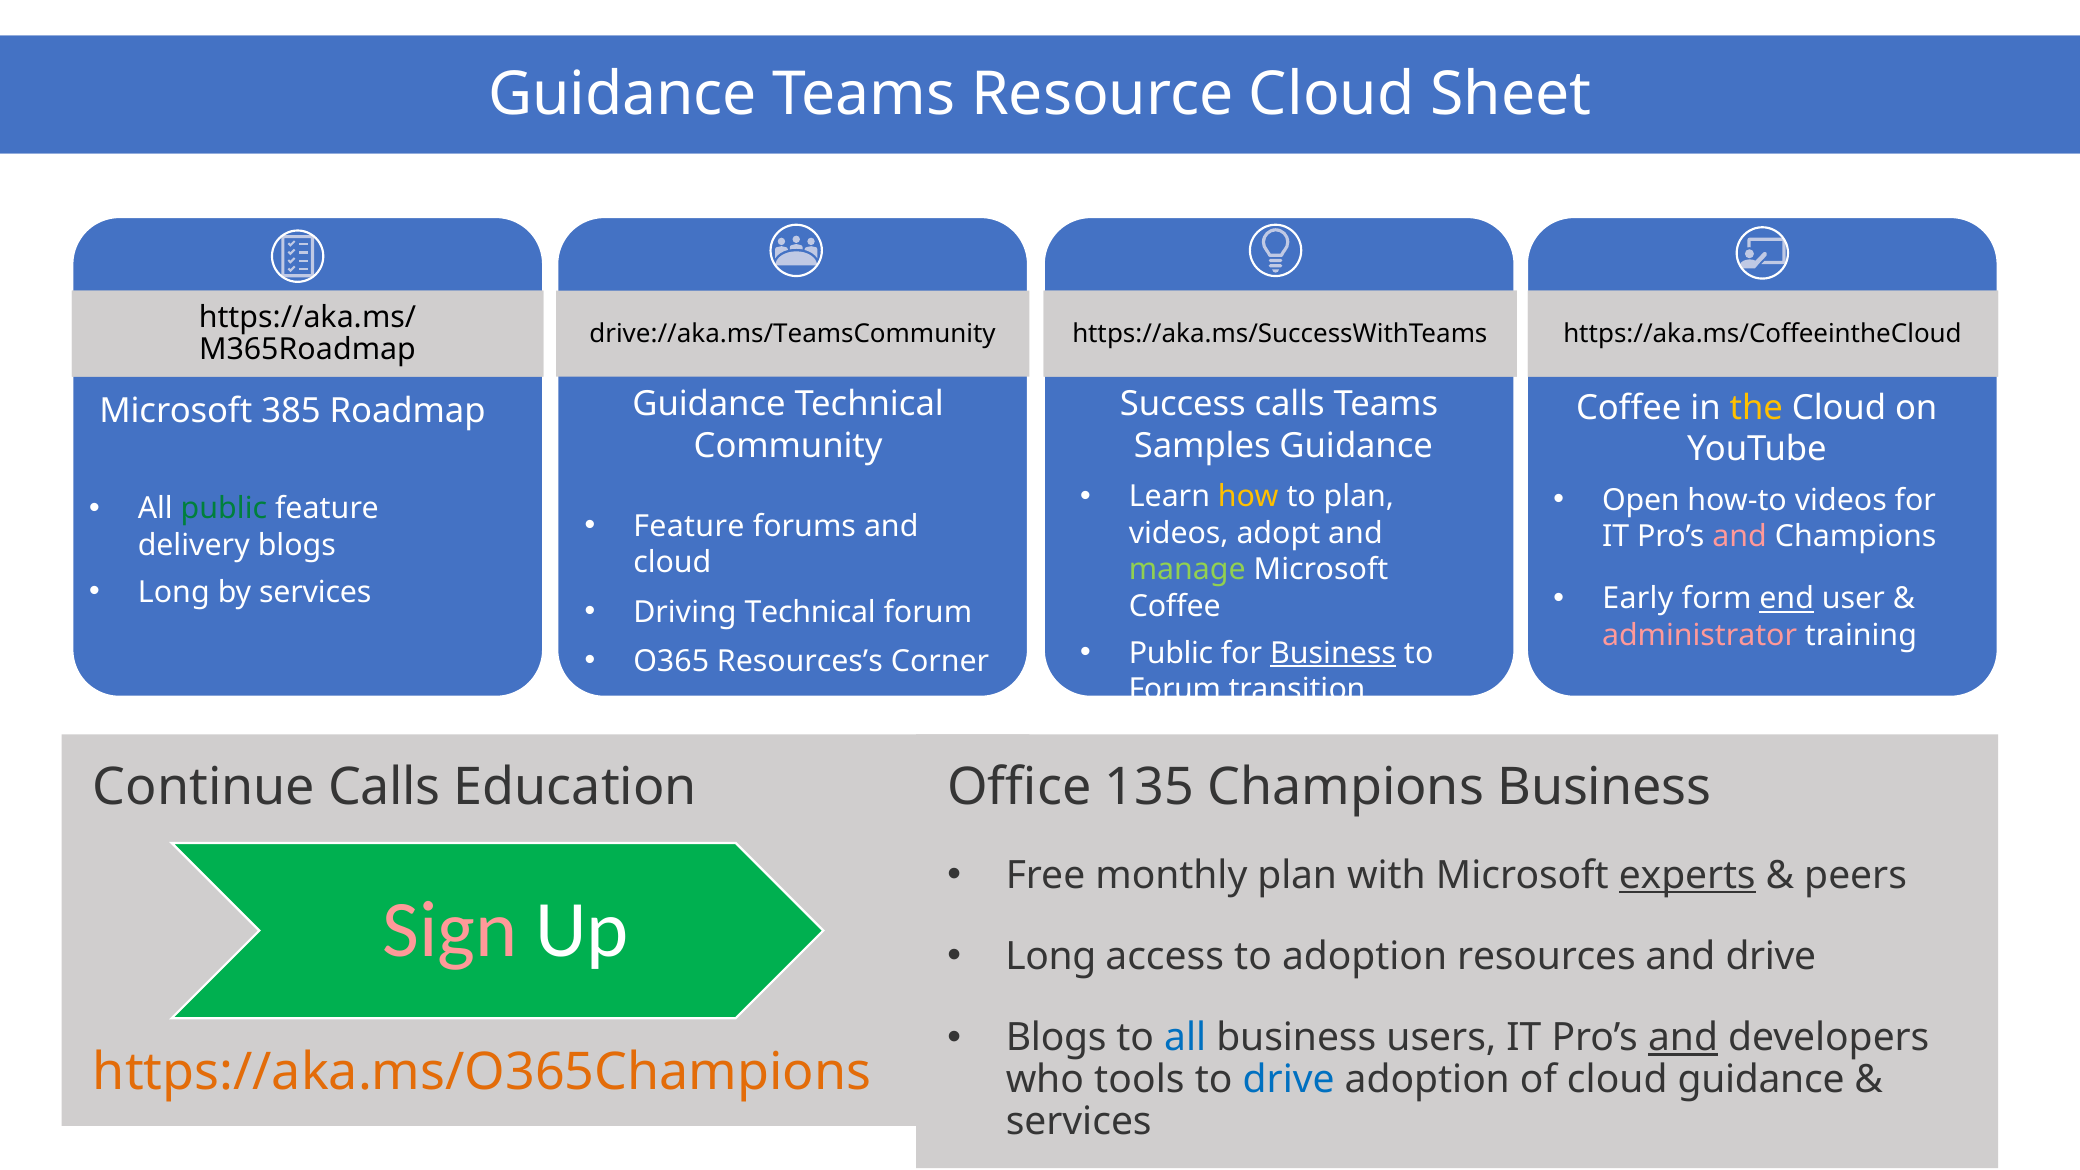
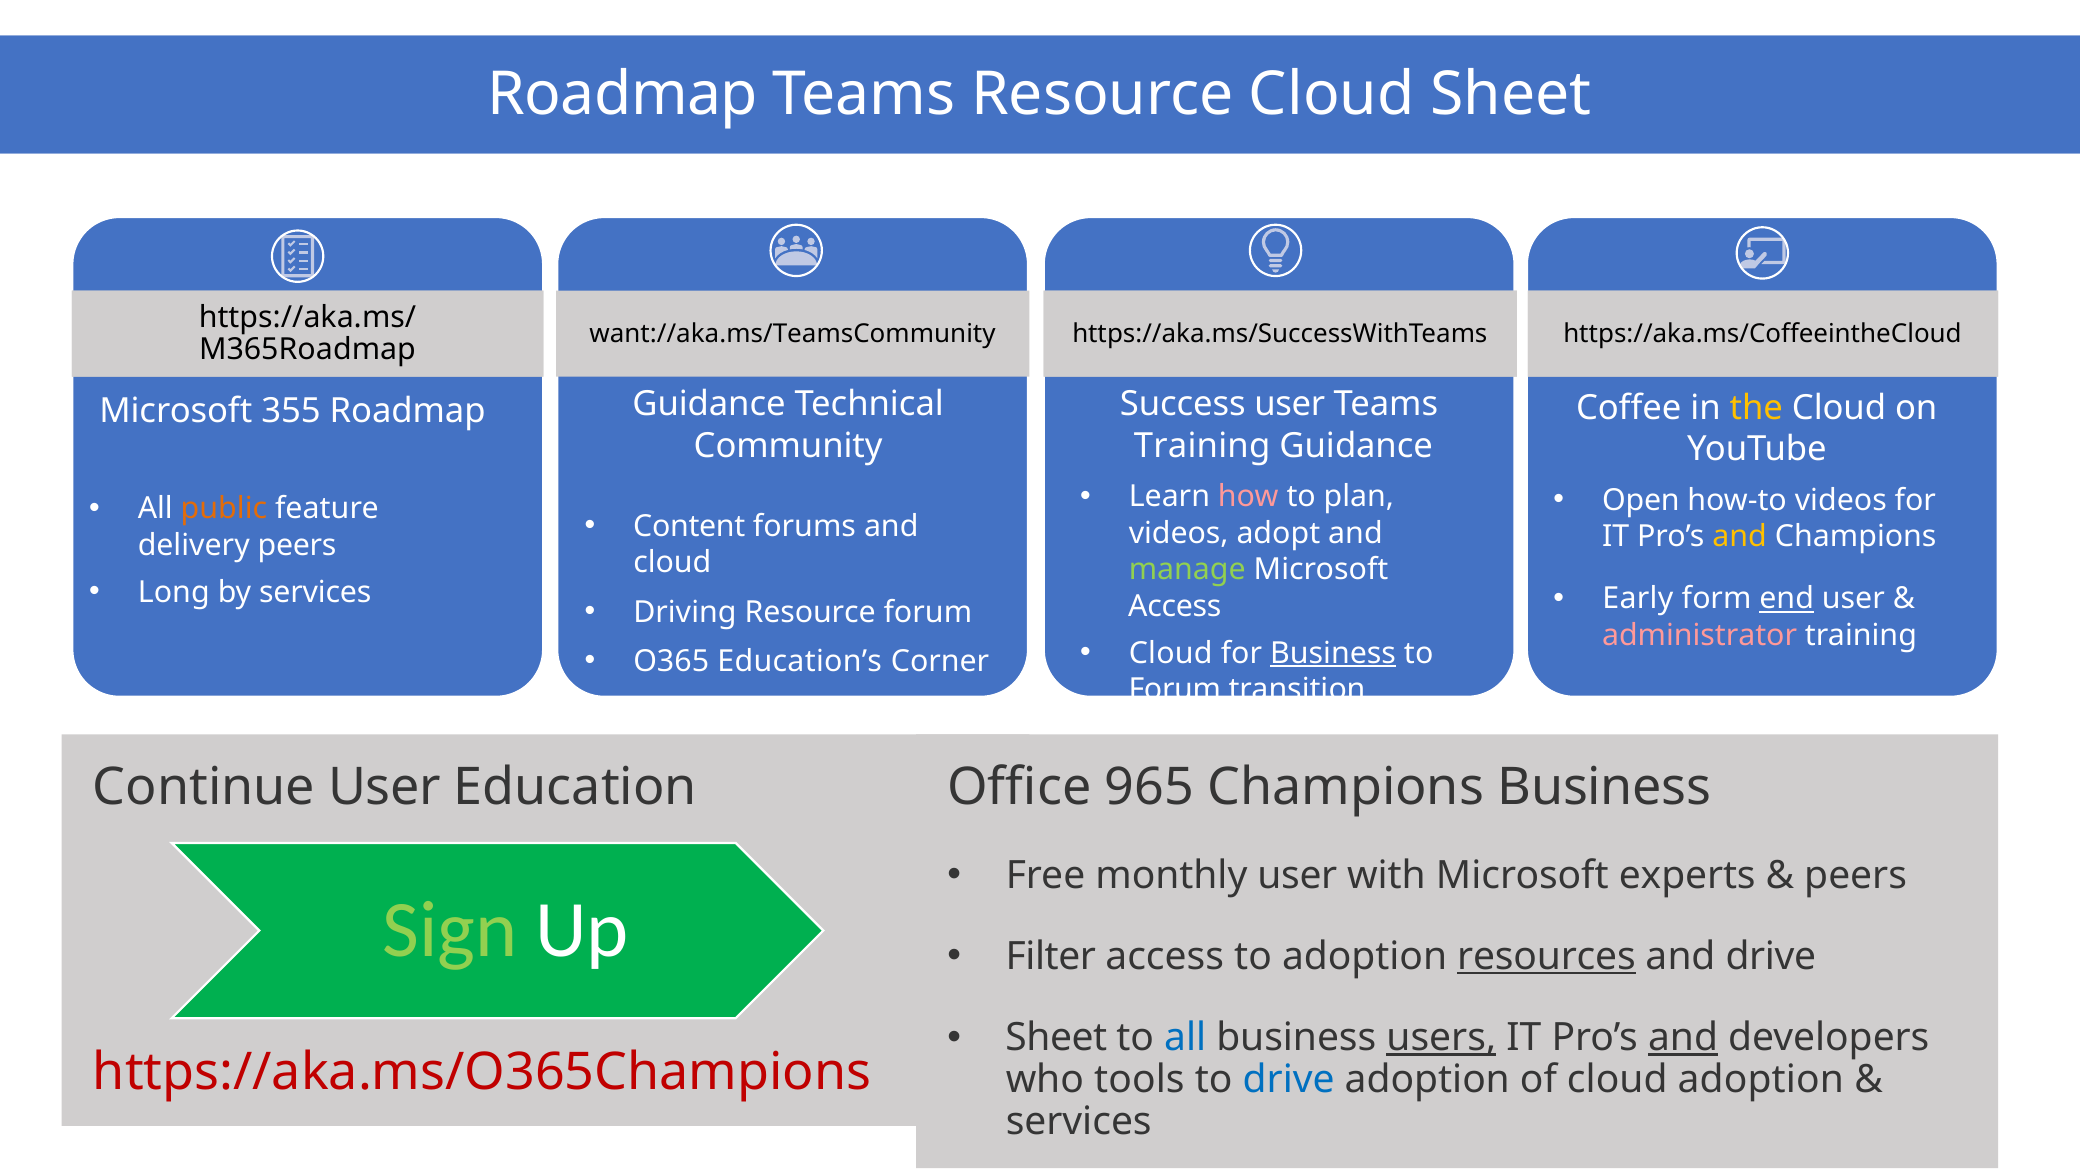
Guidance: Guidance -> Roadmap (623, 94)
drive://aka.ms/TeamsCommunity: drive://aka.ms/TeamsCommunity -> want://aka.ms/TeamsCommunity (792, 334)
Success calls: calls -> user (1290, 404)
385: 385 -> 355 (291, 411)
Samples: Samples -> Training (1202, 446)
how colour: yellow -> pink (1248, 497)
public colour: green -> orange (224, 509)
Feature: Feature -> Content (689, 526)
and colour: pink -> yellow (1740, 537)
delivery blogs: blogs -> peers (297, 545)
Driving Technical: Technical -> Resource (810, 612)
Coffee: Coffee -> Access (1175, 606)
Public: Public -> Cloud (1171, 653)
Resources’s: Resources’s -> Education’s (800, 662)
Continue Calls: Calls -> User (385, 787)
135: 135 -> 965 (1149, 787)
monthly plan: plan -> user (1297, 875)
experts underline: present -> none (1687, 875)
Sign colour: pink -> light green (450, 930)
Long: Long -> Filter (1051, 956)
resources underline: none -> present (1546, 956)
Blogs: Blogs -> Sheet (1056, 1038)
users underline: none -> present (1441, 1038)
https://aka.ms/O365Champions colour: orange -> red (482, 1073)
cloud guidance: guidance -> adoption (1761, 1080)
